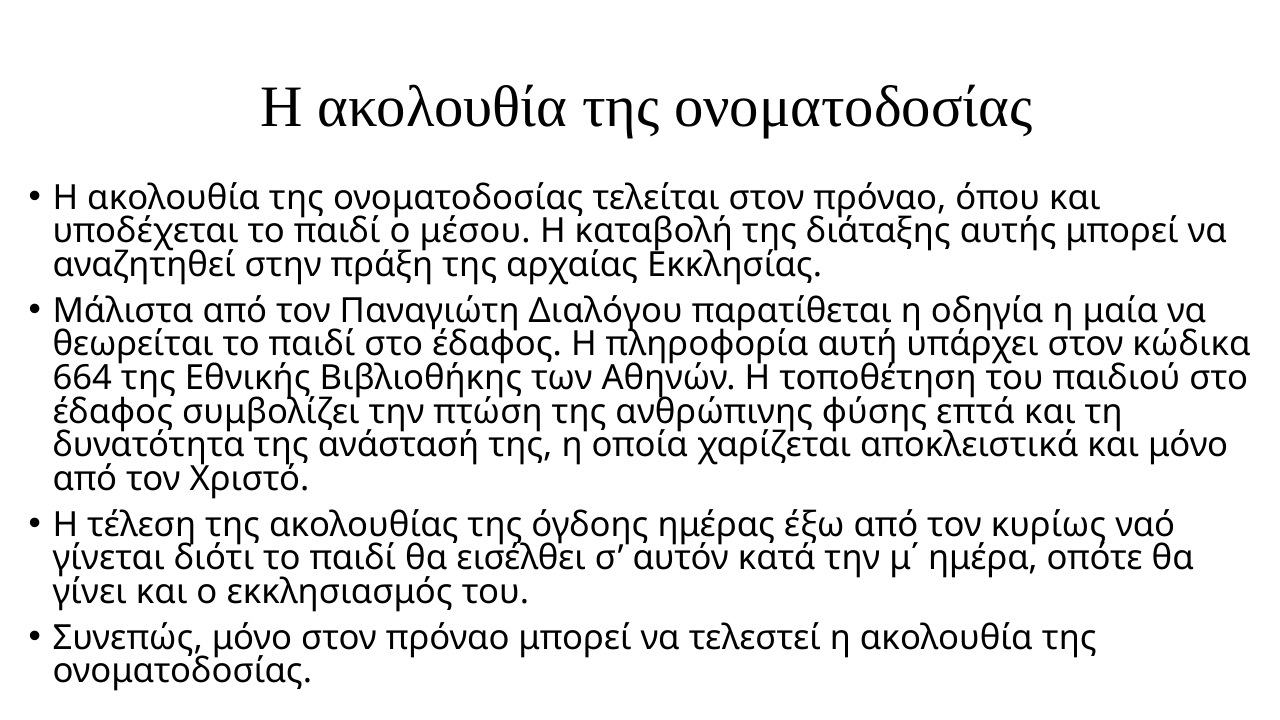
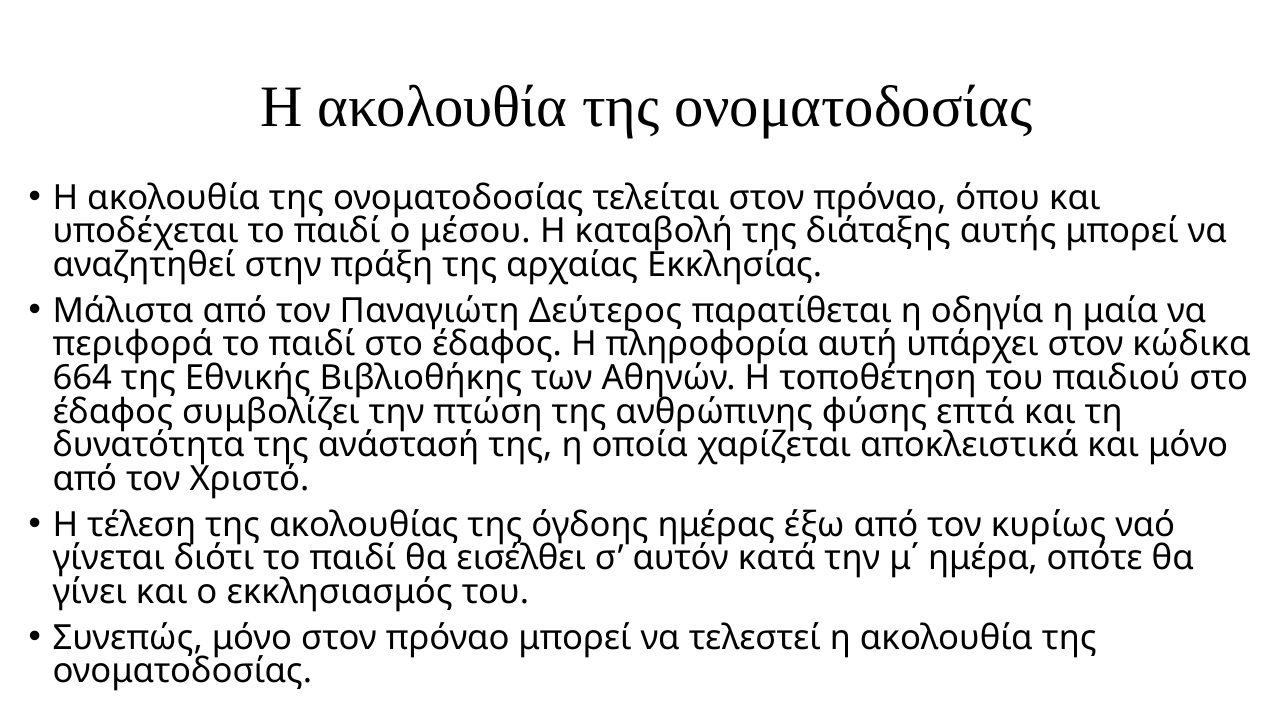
Διαλόγου: Διαλόγου -> Δεύτερος (606, 311)
θεωρείται: θεωρείται -> περιφορά (133, 344)
